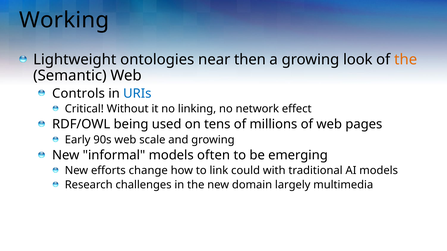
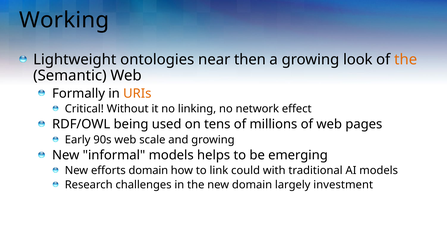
Controls: Controls -> Formally (79, 94)
URIs colour: blue -> orange (137, 94)
often: often -> helps (214, 156)
efforts change: change -> domain (148, 171)
multimedia: multimedia -> investment (343, 185)
